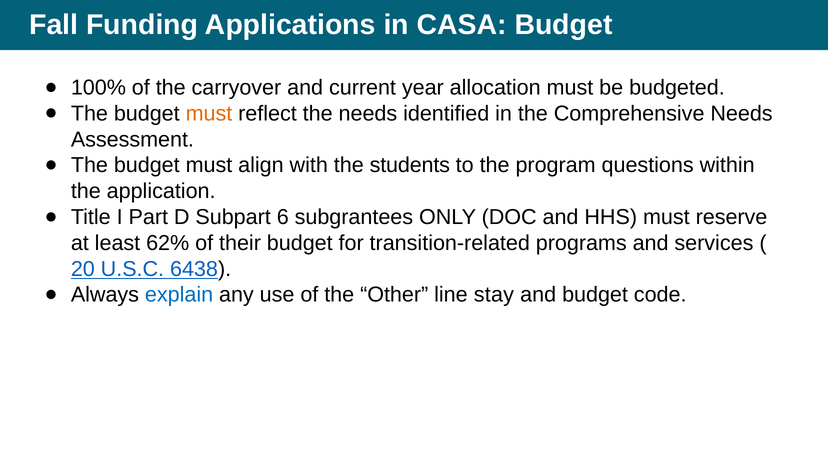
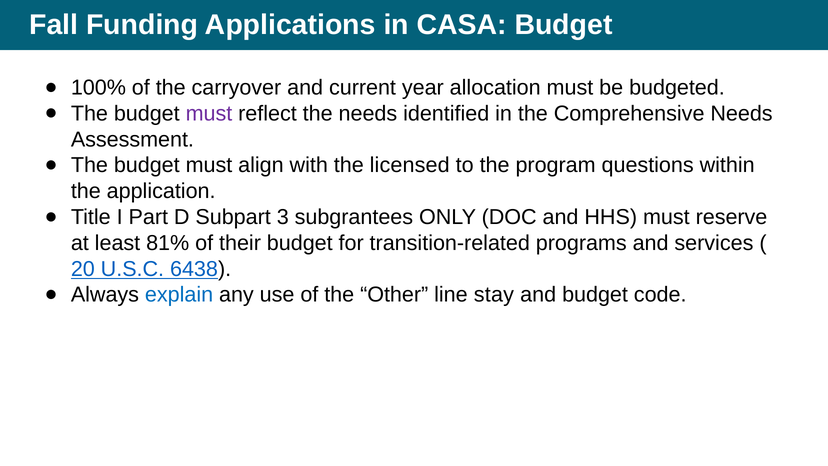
must colour: orange -> purple (209, 114)
students: students -> licensed (410, 165)
6: 6 -> 3 (283, 217)
62%: 62% -> 81% (168, 243)
